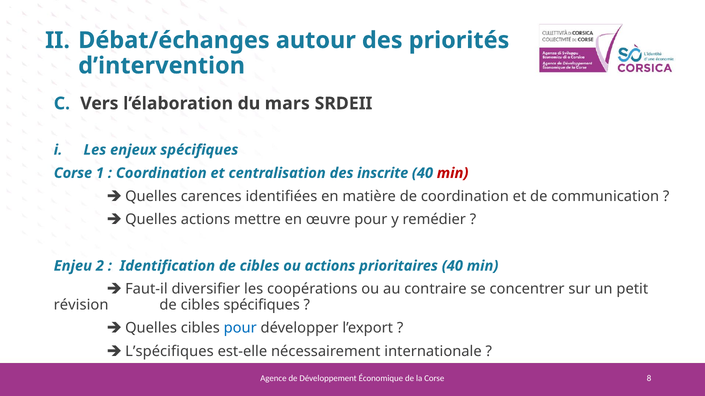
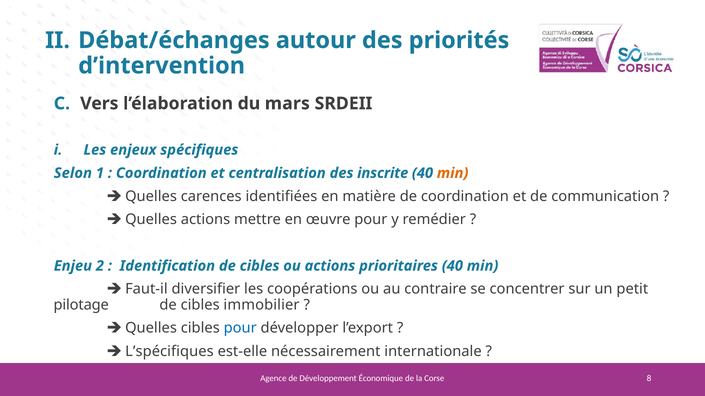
Corse: Corse -> Selon (73, 173)
min colour: red -> orange (453, 173)
révision: révision -> pilotage (81, 305)
cibles spécifiques: spécifiques -> immobilier (262, 305)
